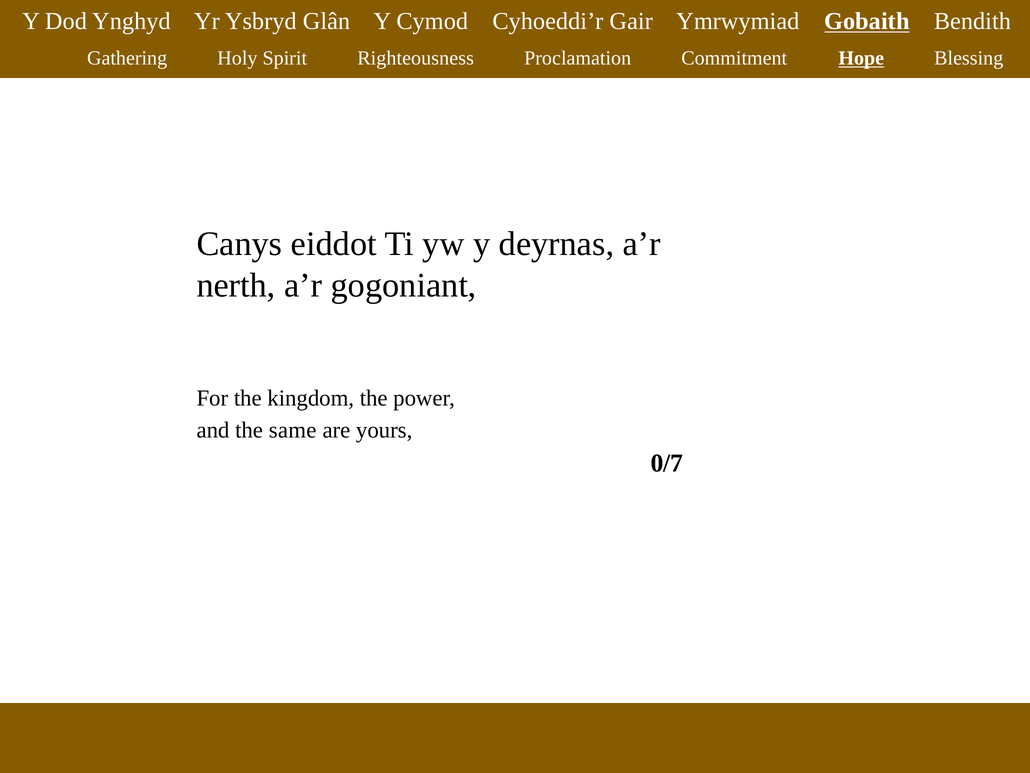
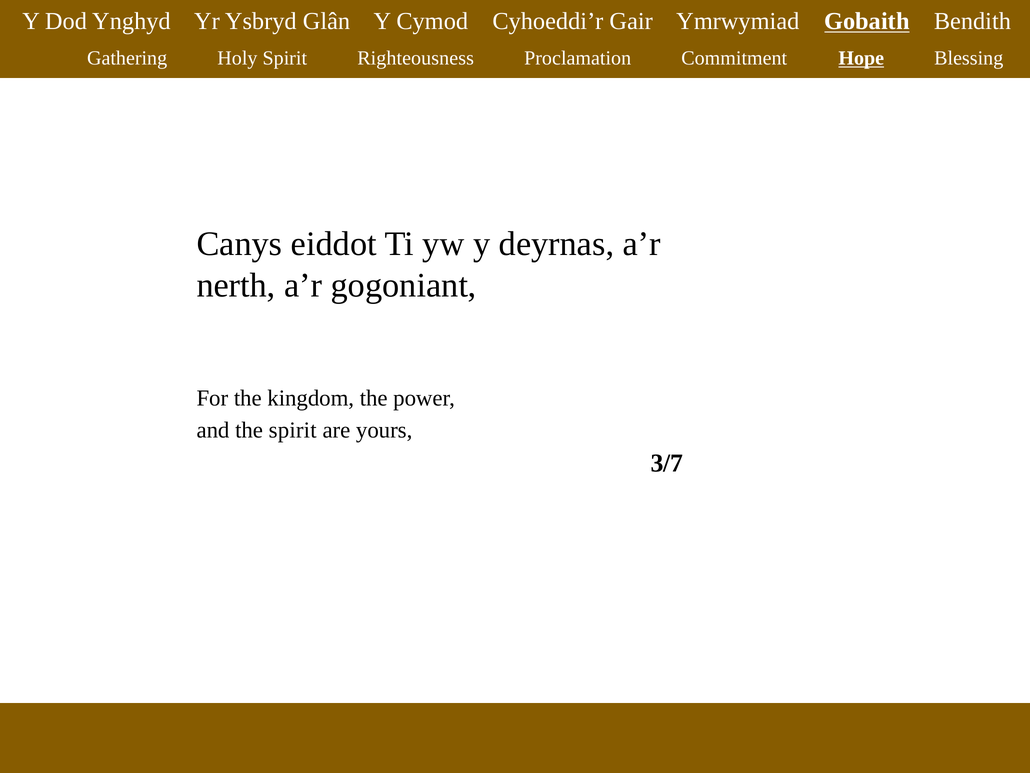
the same: same -> spirit (293, 430)
0/7: 0/7 -> 3/7 (667, 463)
